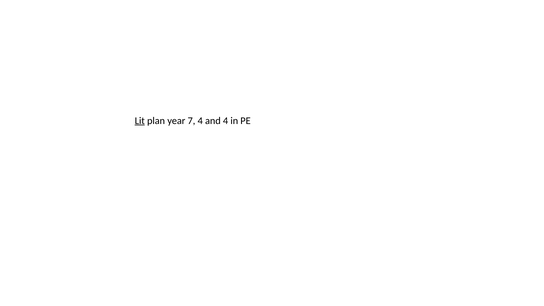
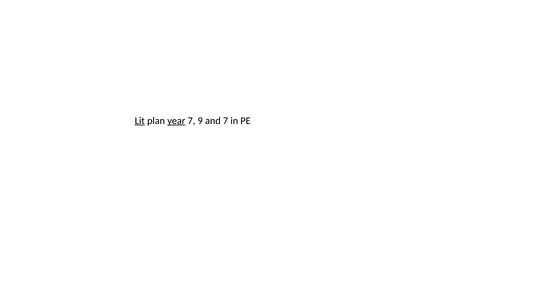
year underline: none -> present (176, 121)
7 4: 4 -> 9 (200, 121)
and 4: 4 -> 7 (226, 121)
